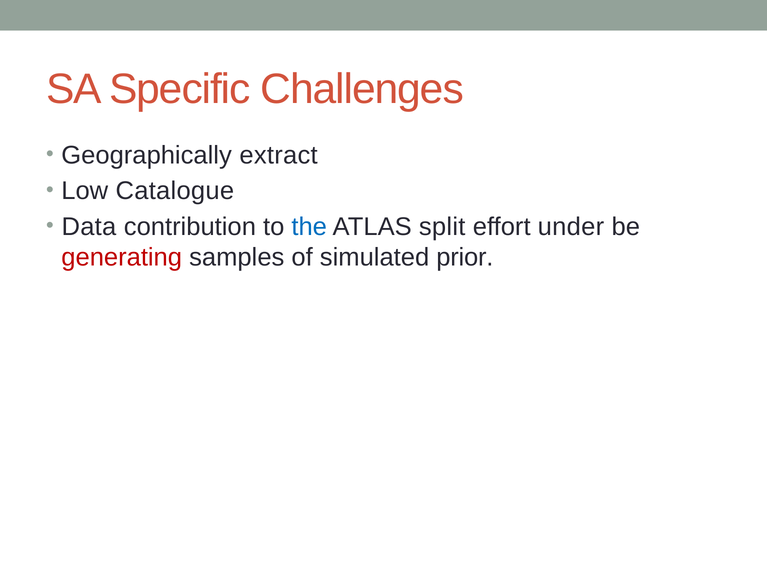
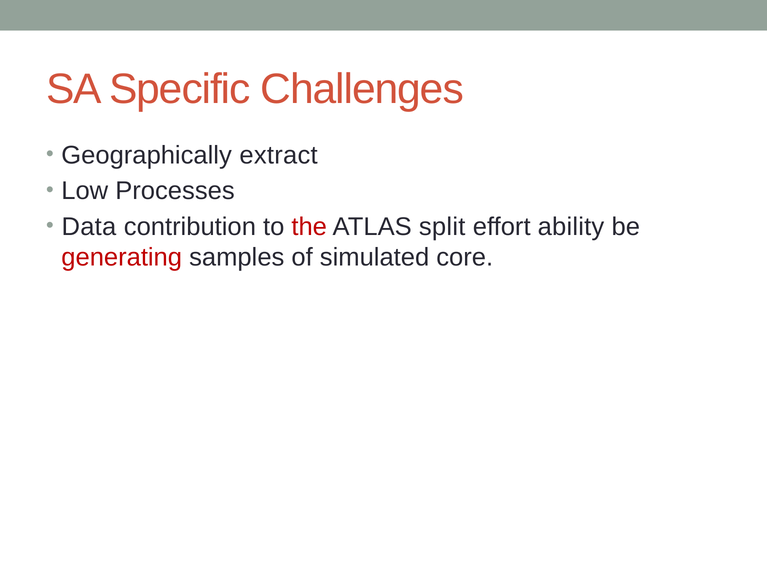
Catalogue: Catalogue -> Processes (175, 191)
the colour: blue -> red (309, 227)
under: under -> ability (571, 227)
prior: prior -> core (465, 257)
